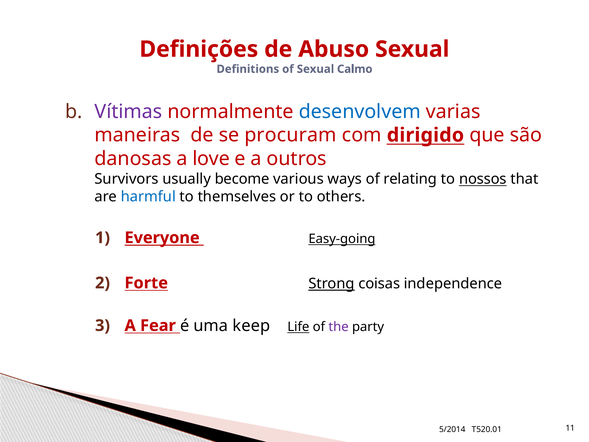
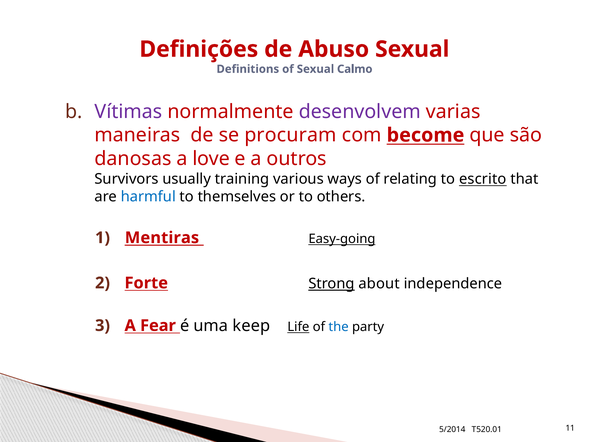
desenvolvem colour: blue -> purple (360, 111)
dirigido: dirigido -> become (426, 135)
become: become -> training (242, 179)
nossos: nossos -> escrito (483, 179)
Everyone: Everyone -> Mentiras (162, 238)
coisas: coisas -> about (379, 283)
the colour: purple -> blue (339, 326)
